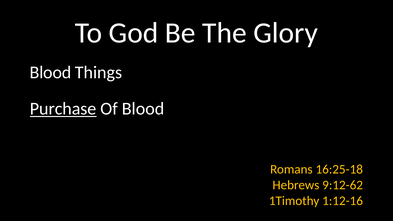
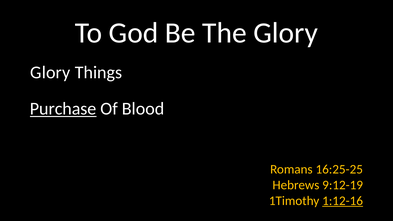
Blood: Blood -> Glory (50, 72)
16:25-18: 16:25-18 -> 16:25-25 (339, 169)
9:12-62: 9:12-62 -> 9:12-19 (343, 185)
1:12-16 underline: none -> present (343, 201)
